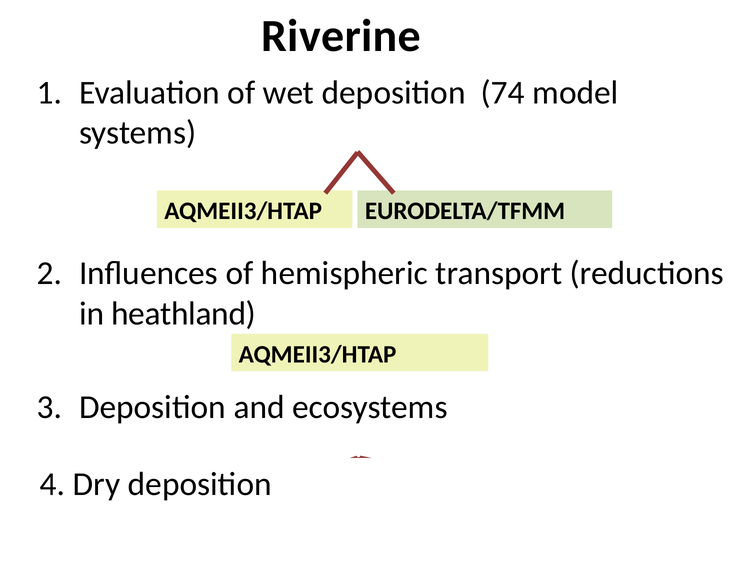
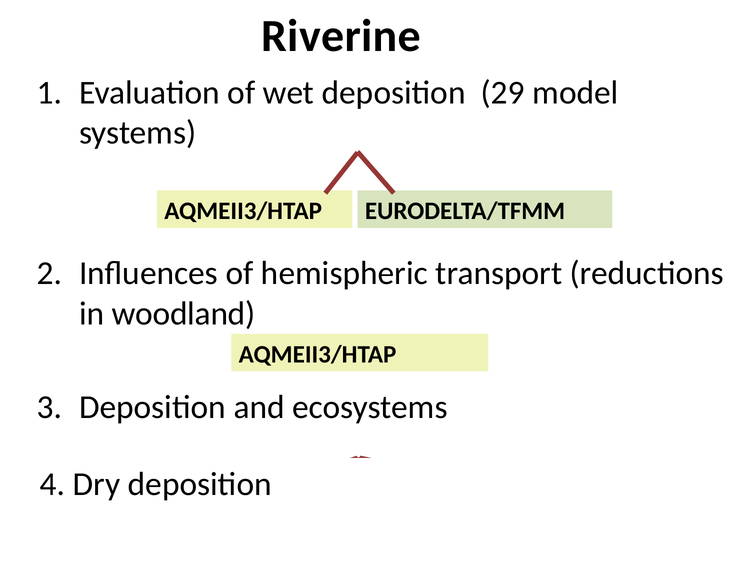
74: 74 -> 29 (503, 93)
heathland: heathland -> woodland (184, 313)
